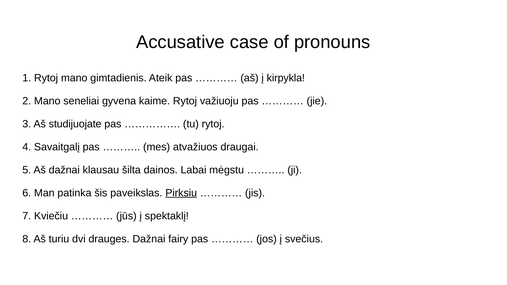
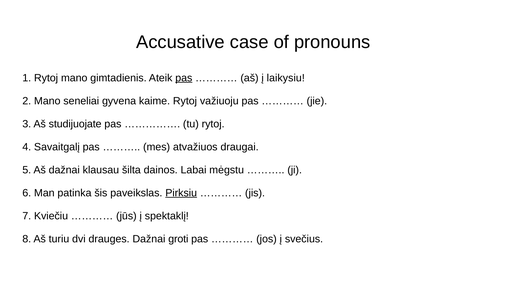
pas underline: none -> present (184, 78)
kirpykla: kirpykla -> laikysiu (286, 78)
fairy: fairy -> groti (178, 239)
